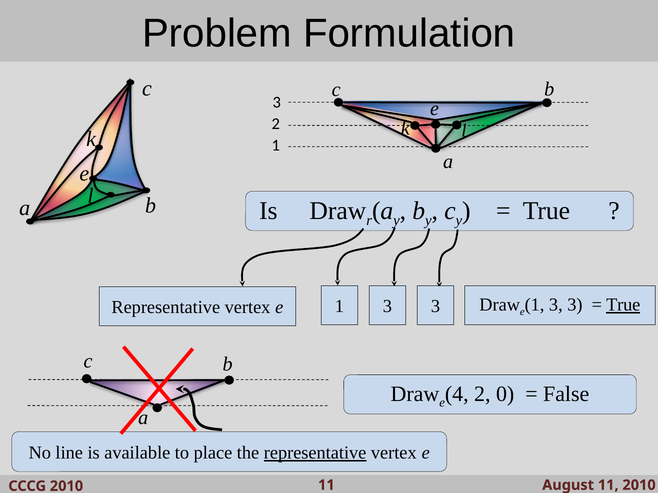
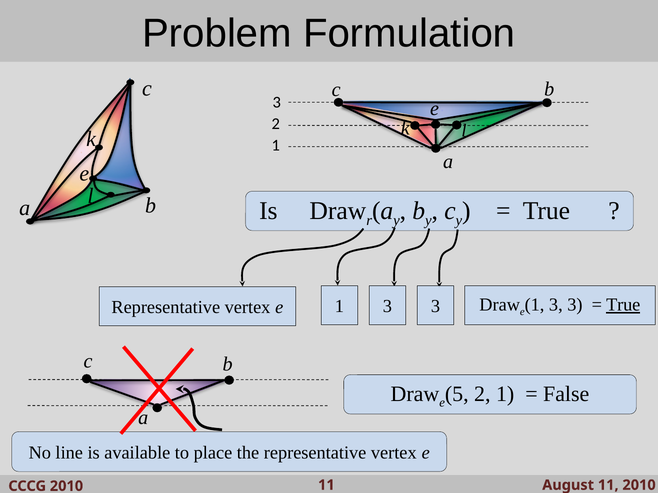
4: 4 -> 5 (457, 394)
0: 0 -> 1 (505, 394)
representative underline: present -> none (315, 453)
